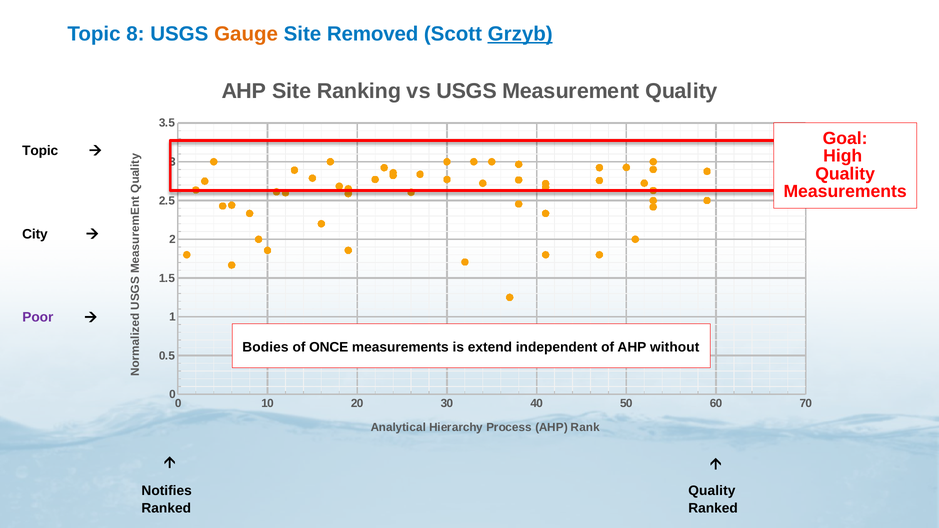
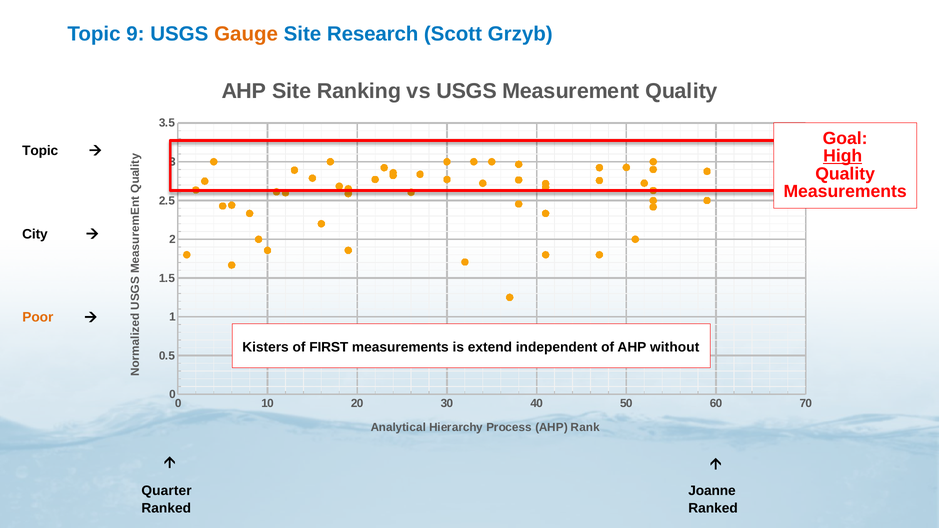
8: 8 -> 9 (135, 34)
Removed: Removed -> Research (373, 34)
Grzyb underline: present -> none (520, 34)
High underline: none -> present (843, 156)
Poor colour: purple -> orange (38, 318)
Bodies: Bodies -> Kisters (266, 348)
ONCE: ONCE -> FIRST (329, 348)
Notifies: Notifies -> Quarter (167, 491)
Quality: Quality -> Joanne (712, 491)
